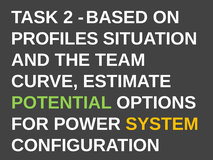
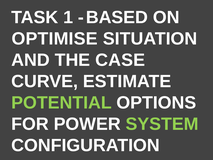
2: 2 -> 1 (68, 17)
PROFILES: PROFILES -> OPTIMISE (55, 39)
TEAM: TEAM -> CASE (120, 60)
SYSTEM colour: yellow -> light green (162, 124)
